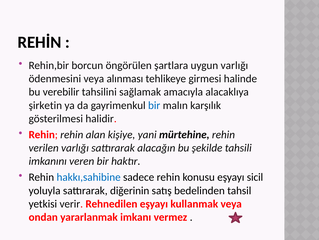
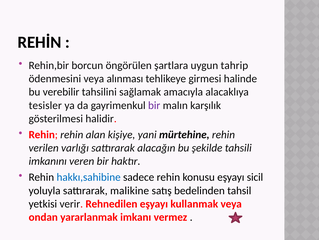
uygun varlığı: varlığı -> tahrip (234, 65)
şirketin: şirketin -> tesisler (45, 105)
bir colour: blue -> purple (154, 105)
diğerinin: diğerinin -> malikine (130, 190)
